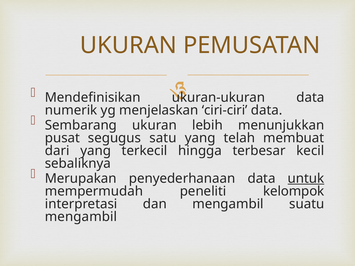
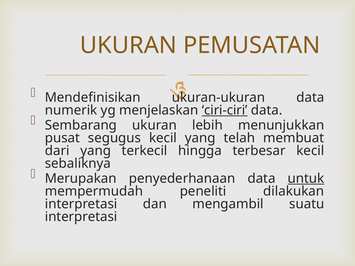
ciri-ciri underline: none -> present (225, 110)
segugus satu: satu -> kecil (163, 138)
kelompok: kelompok -> dilakukan (294, 191)
mengambil: mengambil -> interpretasi (81, 217)
